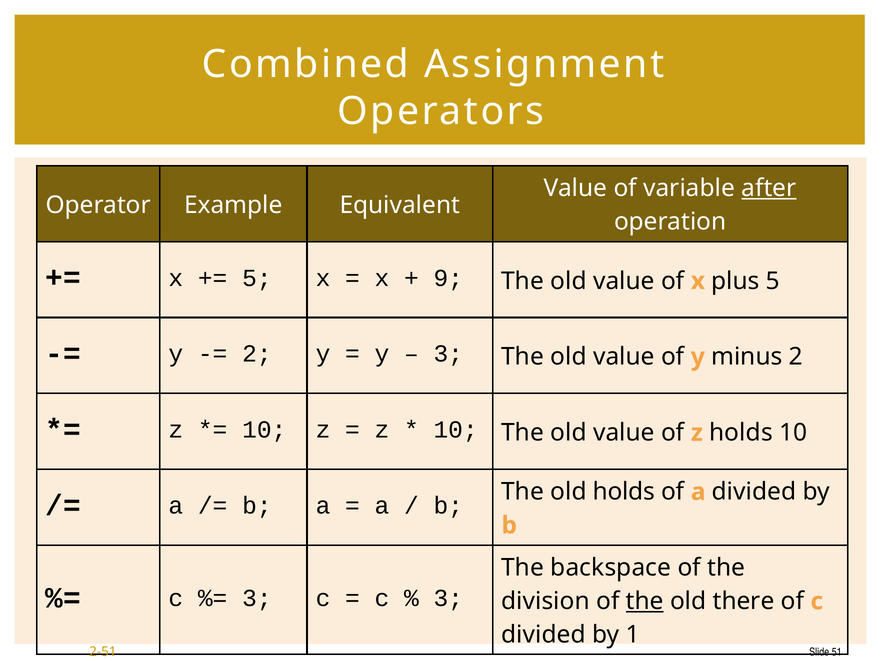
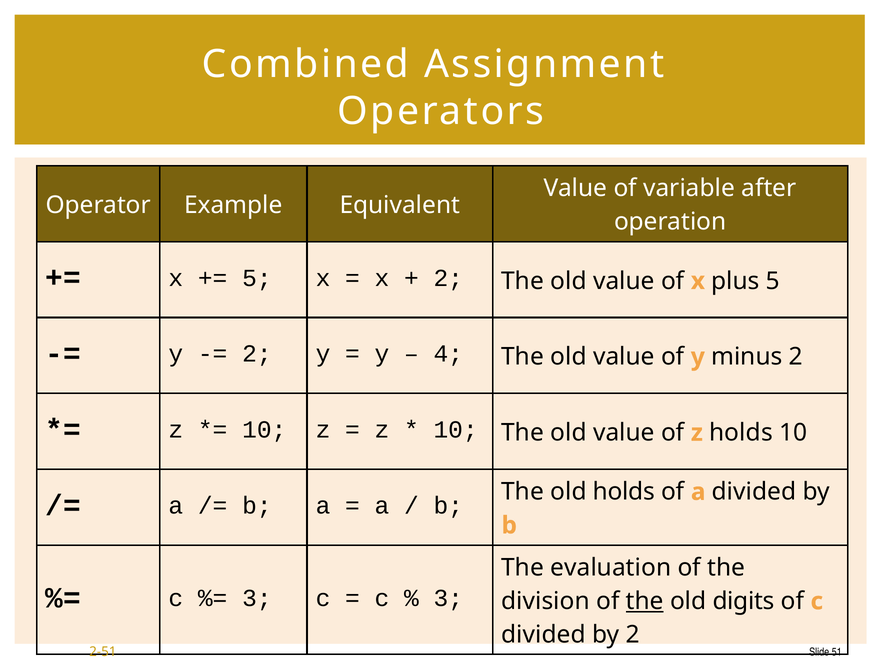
after underline: present -> none (769, 189)
9: 9 -> 2 (448, 278)
3: 3 -> 4 (448, 354)
backspace: backspace -> evaluation (611, 568)
there: there -> digits (744, 602)
by 1: 1 -> 2 (633, 635)
